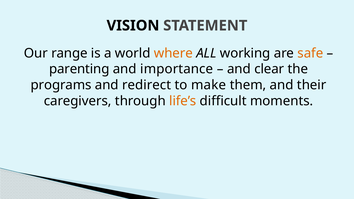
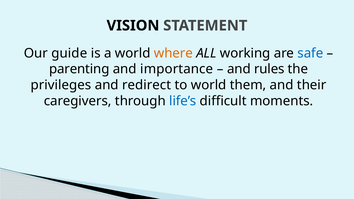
range: range -> guide (69, 53)
safe colour: orange -> blue (310, 53)
clear: clear -> rules (269, 69)
programs: programs -> privileges (61, 85)
to make: make -> world (209, 85)
life’s colour: orange -> blue (183, 101)
